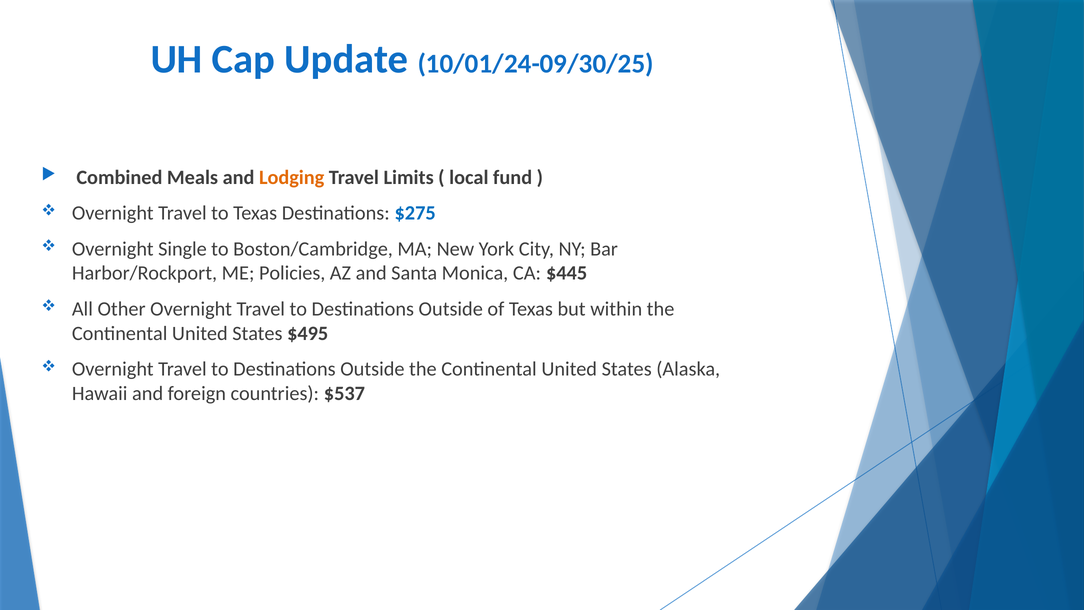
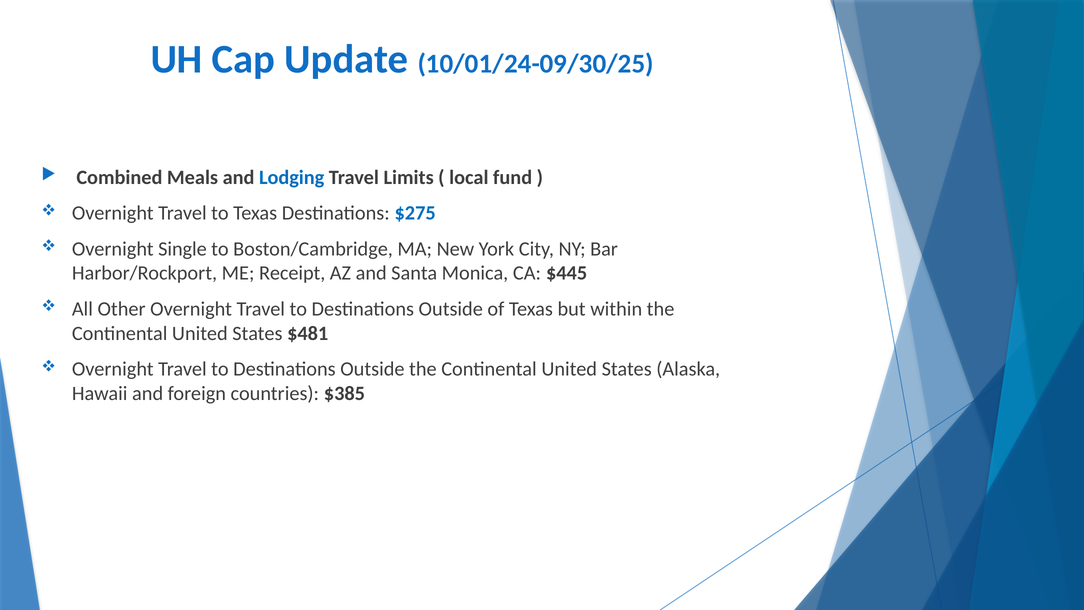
Lodging colour: orange -> blue (292, 177)
Policies: Policies -> Receipt (292, 273)
$495: $495 -> $481 (308, 333)
$537: $537 -> $385 (344, 393)
